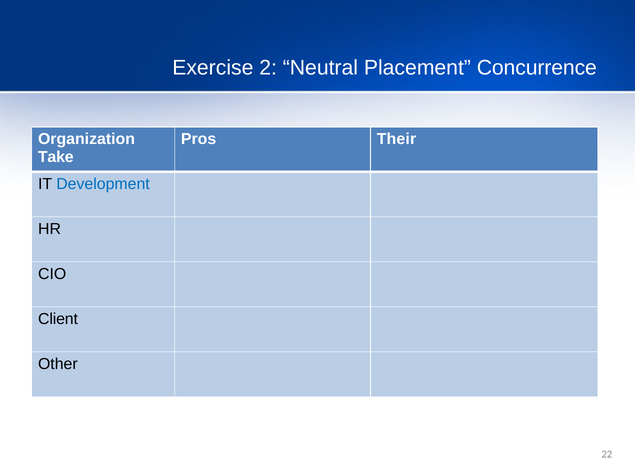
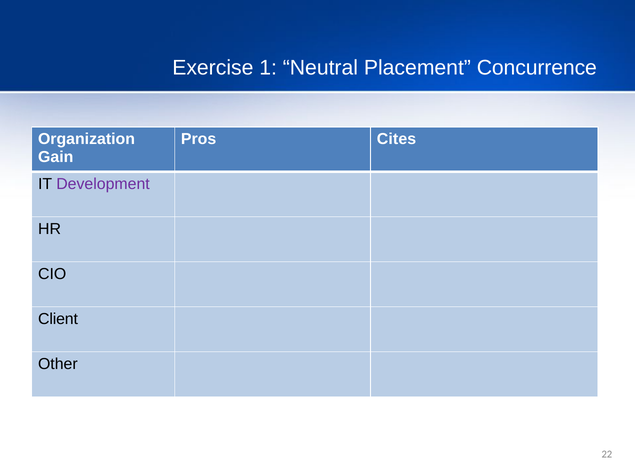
2: 2 -> 1 (268, 68)
Their: Their -> Cites (396, 139)
Take: Take -> Gain (56, 157)
Development colour: blue -> purple (103, 184)
